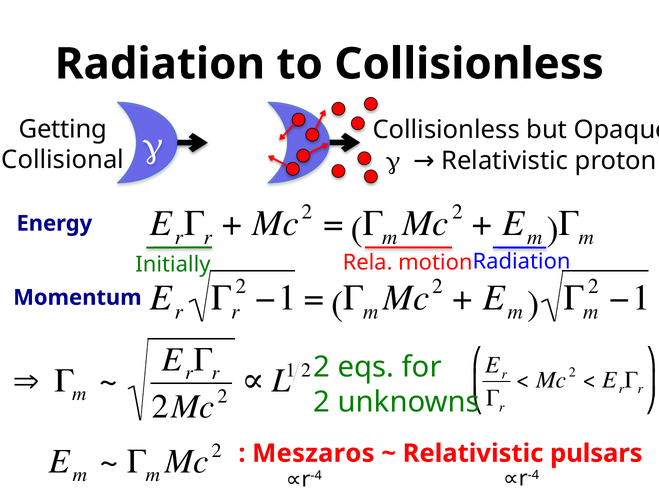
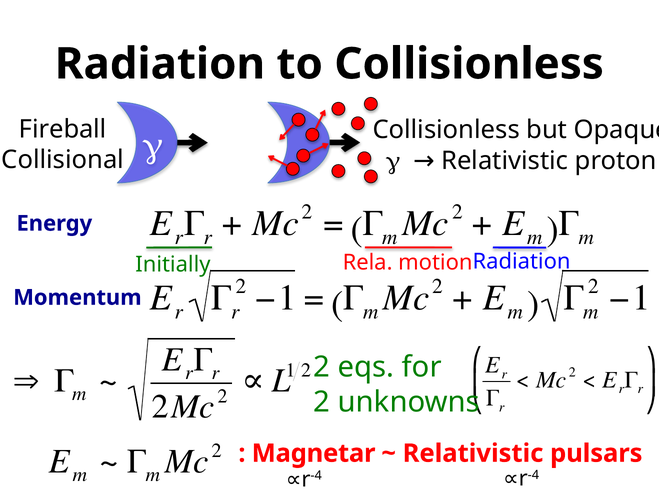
Getting: Getting -> Fireball (63, 129)
Meszaros: Meszaros -> Magnetar (314, 454)
